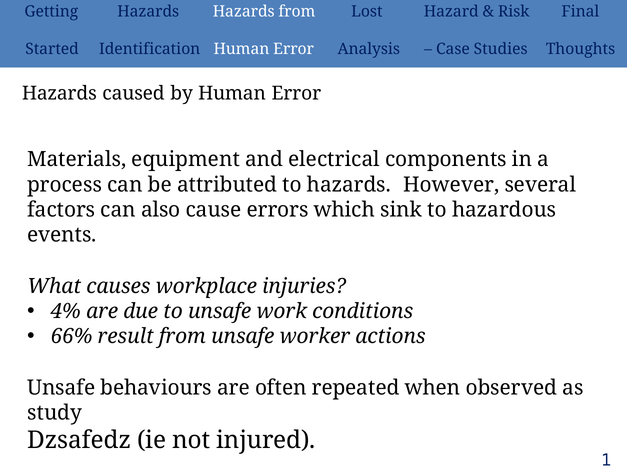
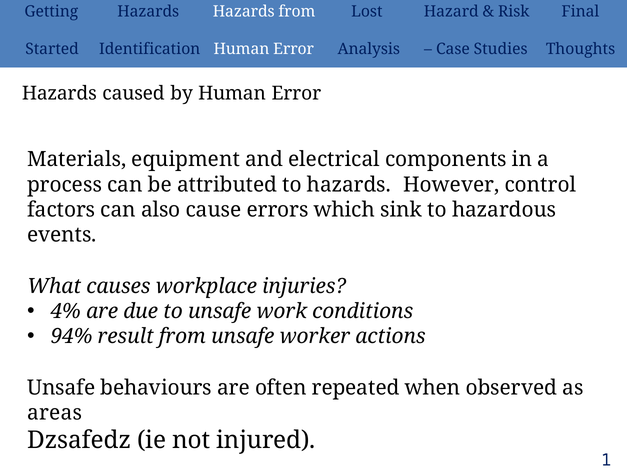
several: several -> control (540, 184)
66%: 66% -> 94% (72, 336)
study: study -> areas (55, 412)
